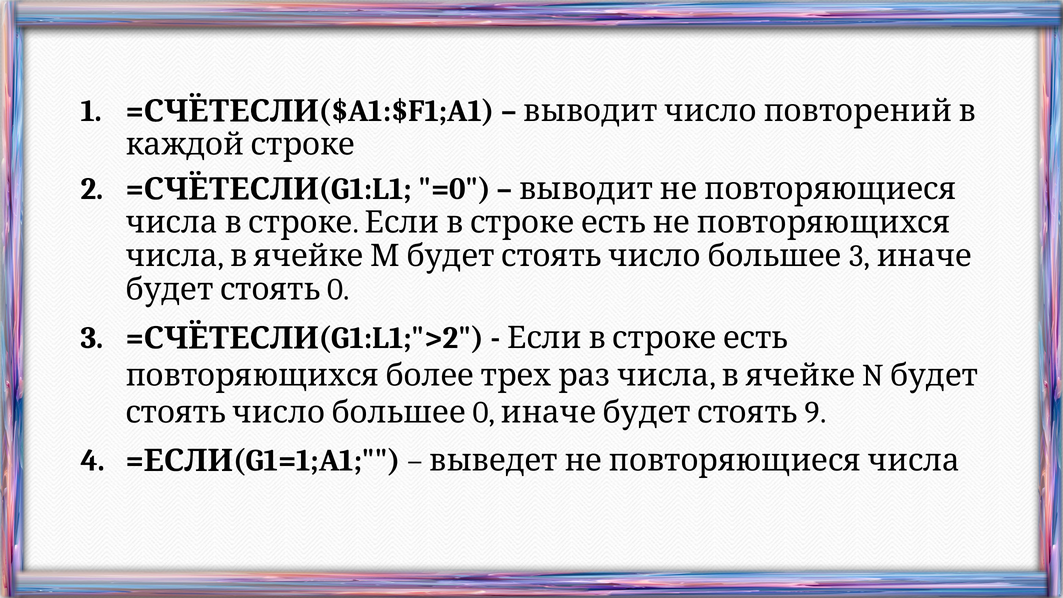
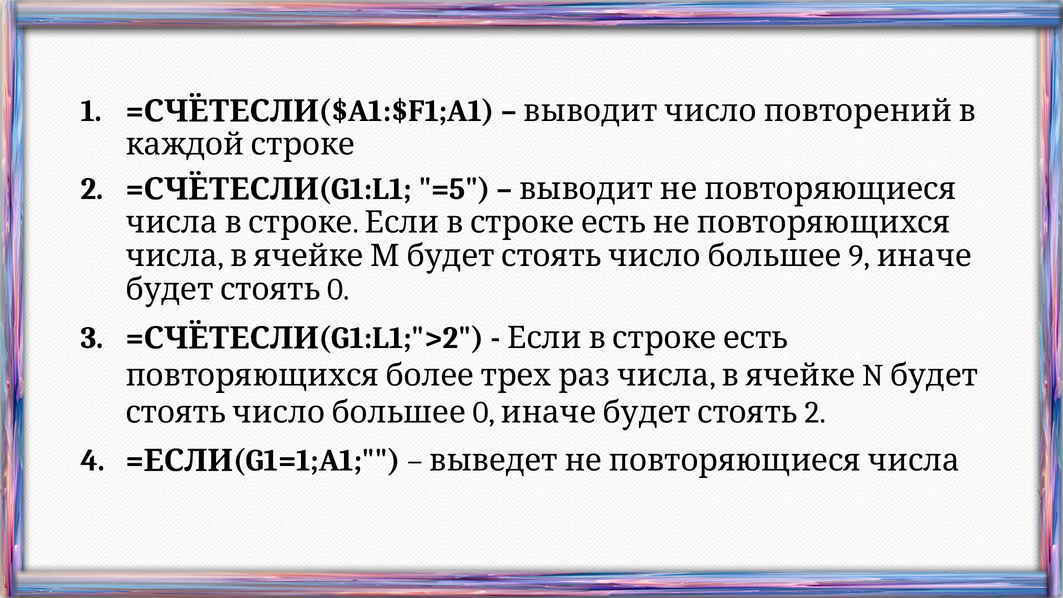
=0: =0 -> =5 (455, 189)
3: 3 -> 9 (860, 256)
0 9: 9 -> 2 (816, 412)
